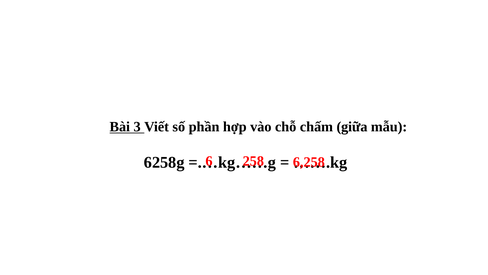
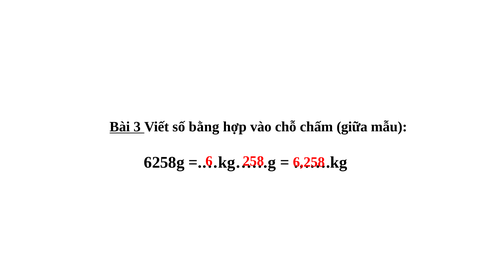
phần: phần -> bằng (204, 126)
